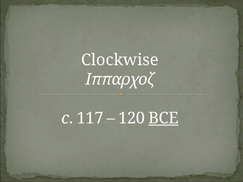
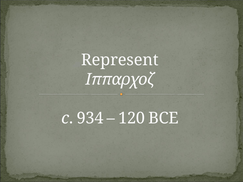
Clockwise: Clockwise -> Represent (120, 60)
117: 117 -> 934 (90, 118)
BCE underline: present -> none (163, 118)
